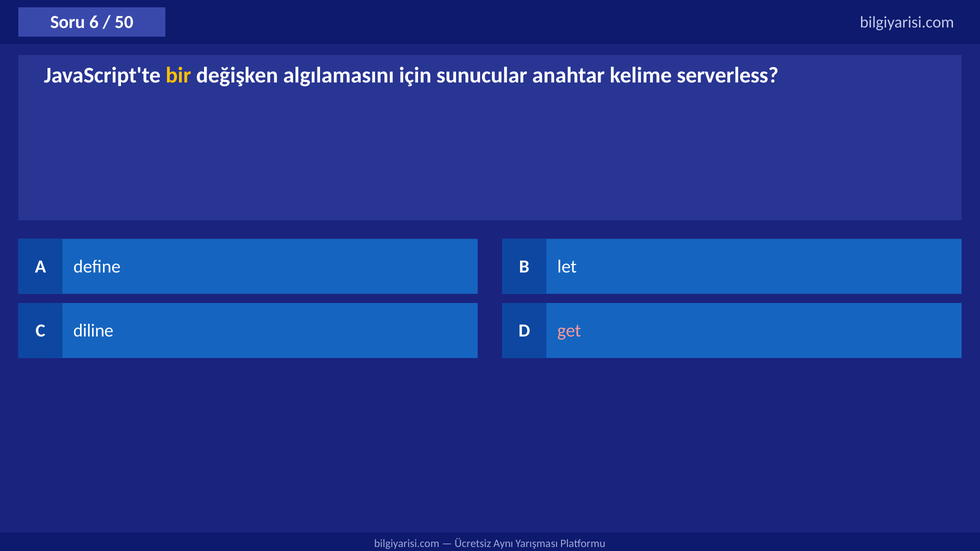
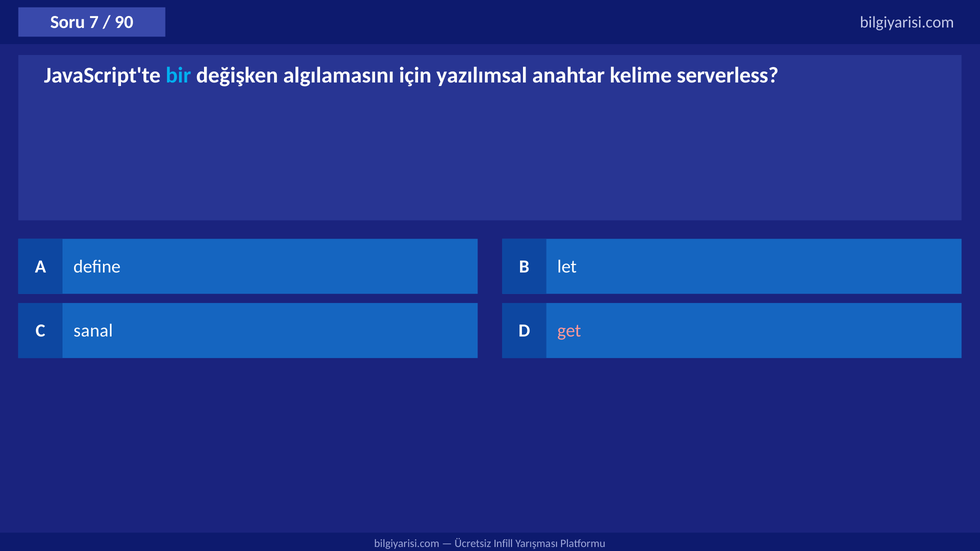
6: 6 -> 7 (94, 22)
50: 50 -> 90 (124, 22)
bir colour: yellow -> light blue (178, 75)
sunucular: sunucular -> yazılımsal (482, 75)
diline: diline -> sanal (93, 331)
Aynı: Aynı -> Infill (503, 544)
